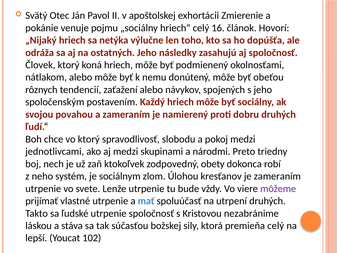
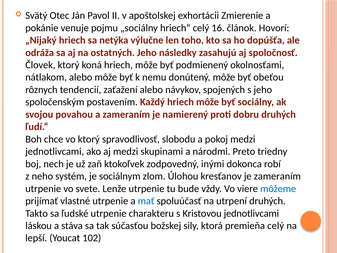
obety: obety -> inými (213, 164)
môžeme colour: purple -> blue (278, 188)
utrpenie spoločnosť: spoločnosť -> charakteru (151, 213)
Kristovou nezabránime: nezabránime -> jednotlivcami (251, 213)
